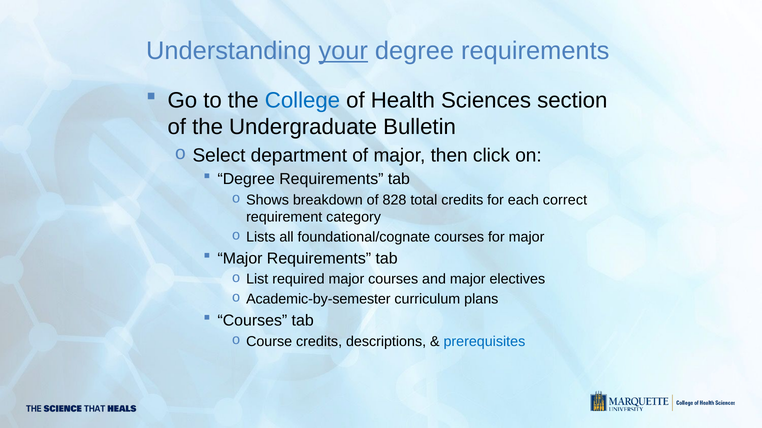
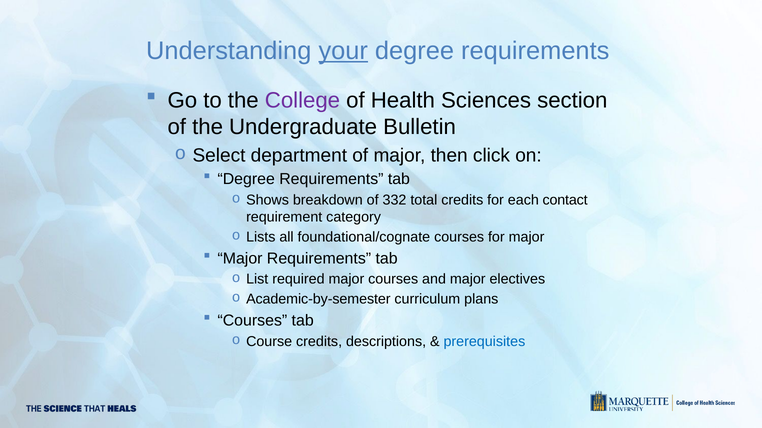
College colour: blue -> purple (302, 100)
828: 828 -> 332 (395, 200)
correct: correct -> contact (565, 200)
